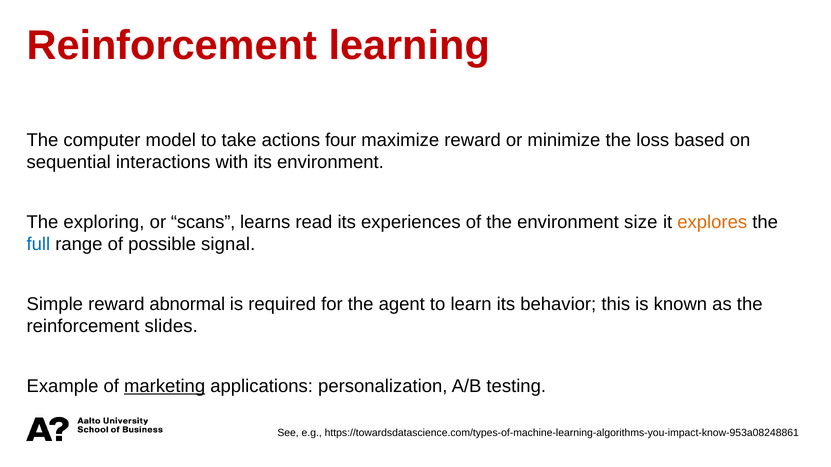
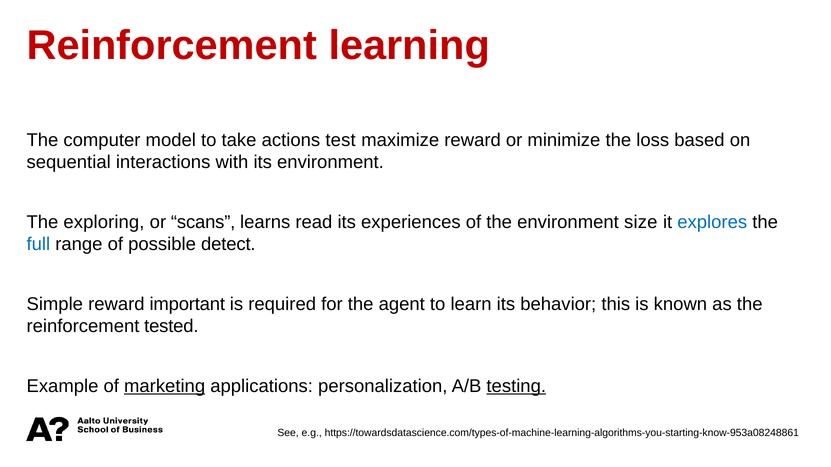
four: four -> test (341, 140)
explores colour: orange -> blue (712, 222)
signal: signal -> detect (228, 245)
abnormal: abnormal -> important (187, 304)
slides: slides -> tested (171, 327)
testing underline: none -> present (516, 387)
https://towardsdatascience.com/types-of-machine-learning-algorithms-you-impact-know-953a08248861: https://towardsdatascience.com/types-of-machine-learning-algorithms-you-impact-know-953a08248861 -> https://towardsdatascience.com/types-of-machine-learning-algorithms-you-starting-know-953a08248861 (562, 433)
